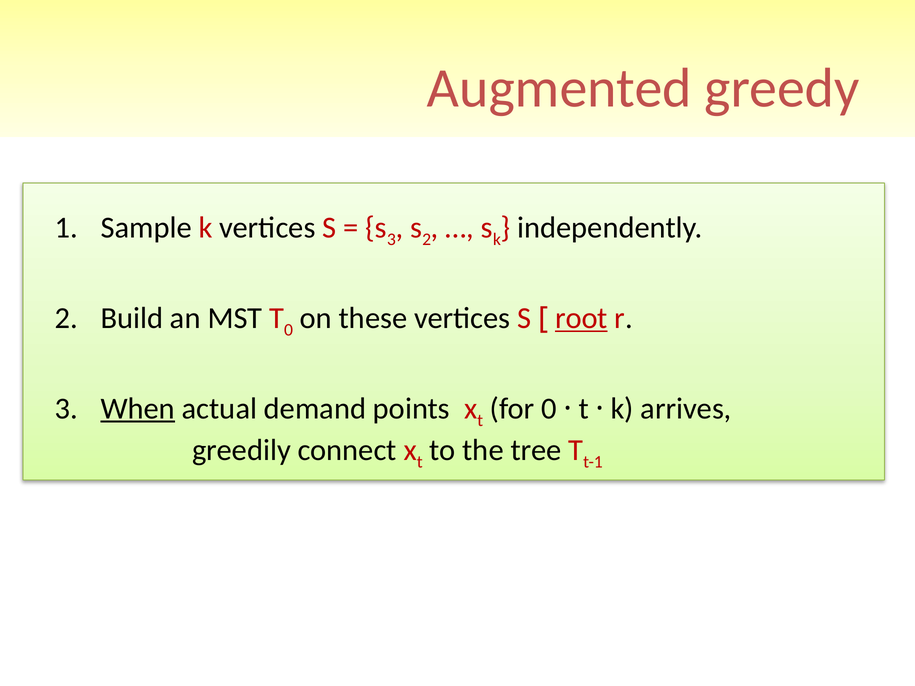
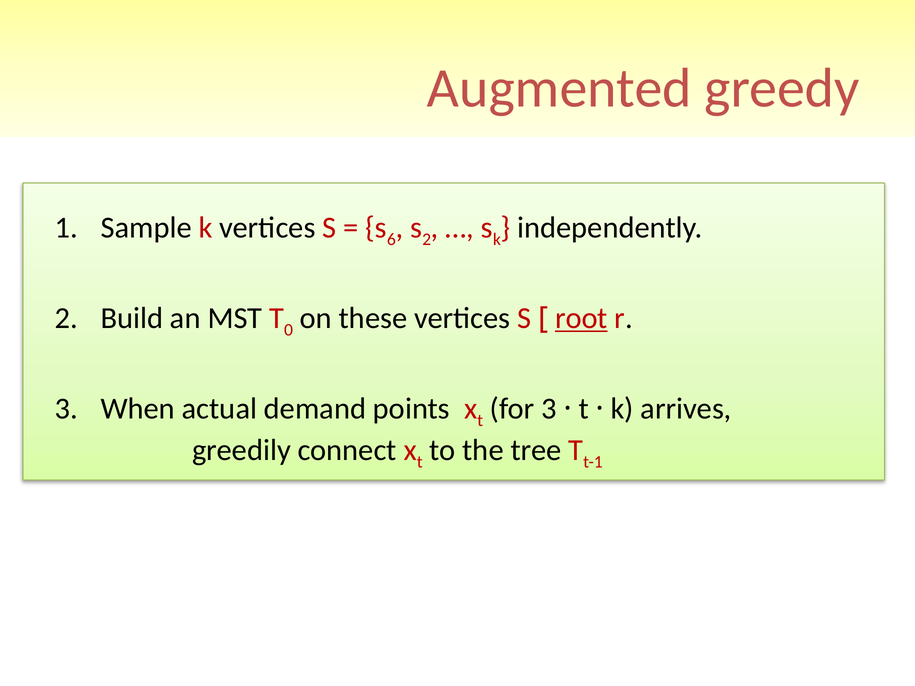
s 3: 3 -> 6 (391, 240)
When underline: present -> none (138, 409)
for 0: 0 -> 3 (549, 409)
